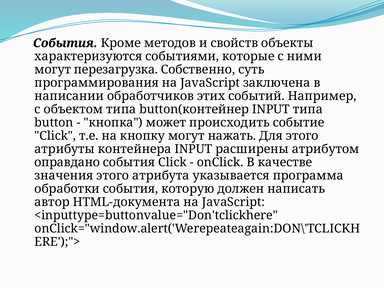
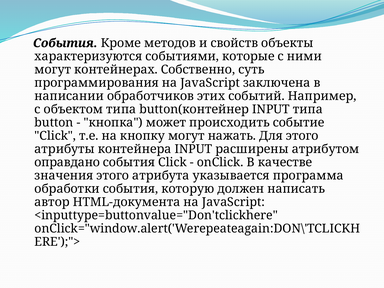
перезагрузка: перезагрузка -> контейнерах (116, 70)
